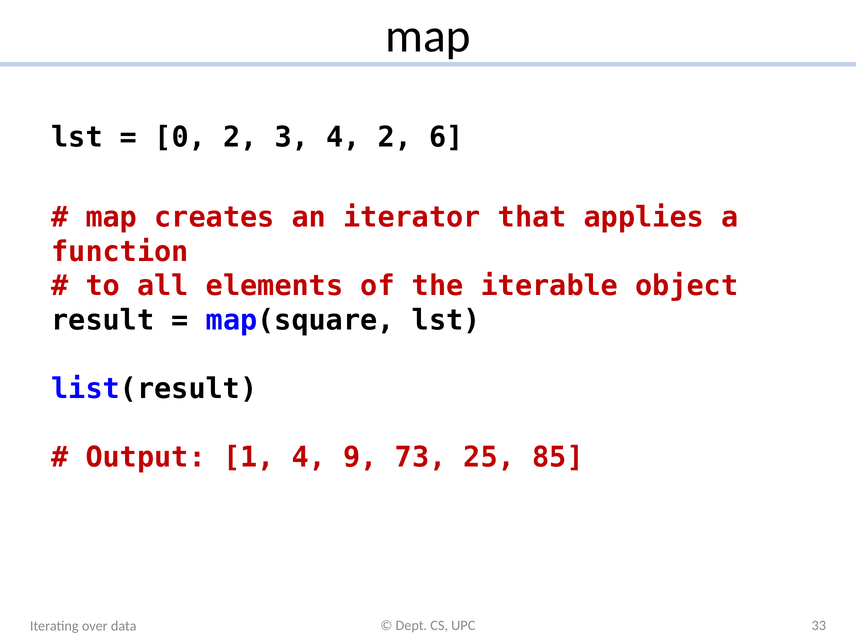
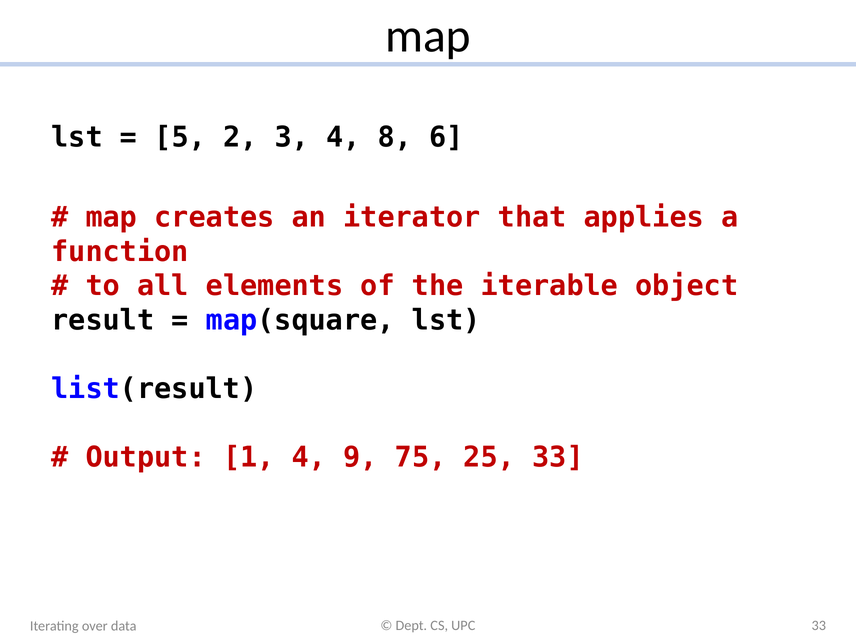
0: 0 -> 5 (180, 138)
4 2: 2 -> 8 (395, 138)
73: 73 -> 75 (421, 457)
25 85: 85 -> 33 (558, 457)
